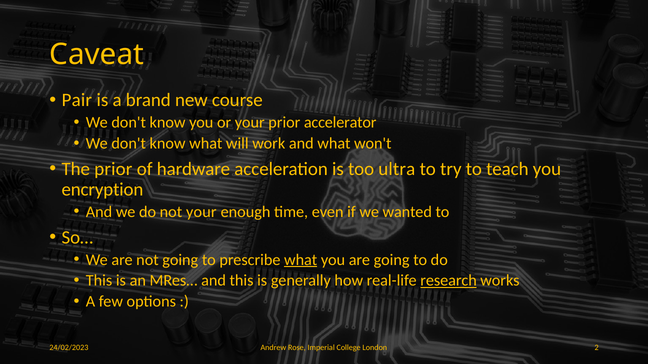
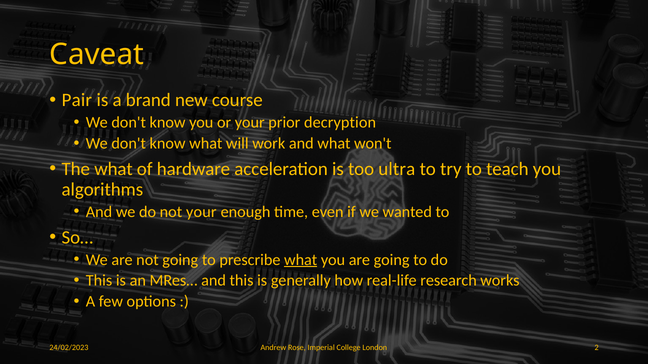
accelerator: accelerator -> decryption (340, 123)
The prior: prior -> what (113, 169)
encryption: encryption -> algorithms (102, 190)
research underline: present -> none (449, 281)
